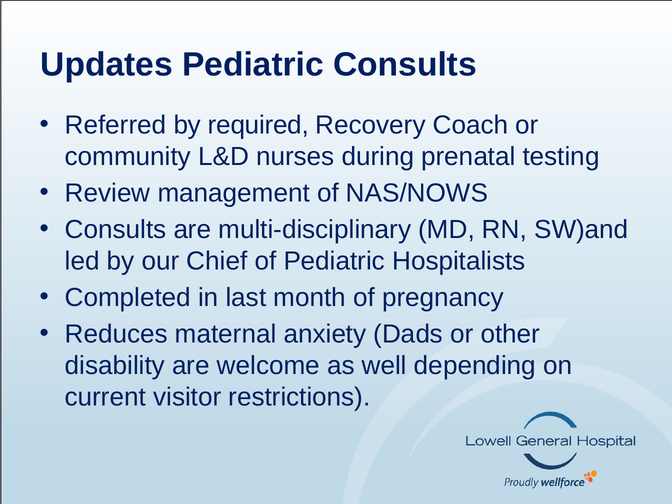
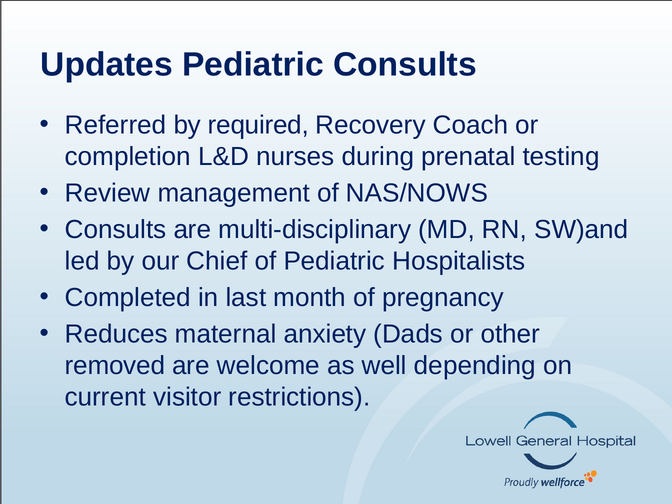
community: community -> completion (128, 156)
disability: disability -> removed (115, 366)
